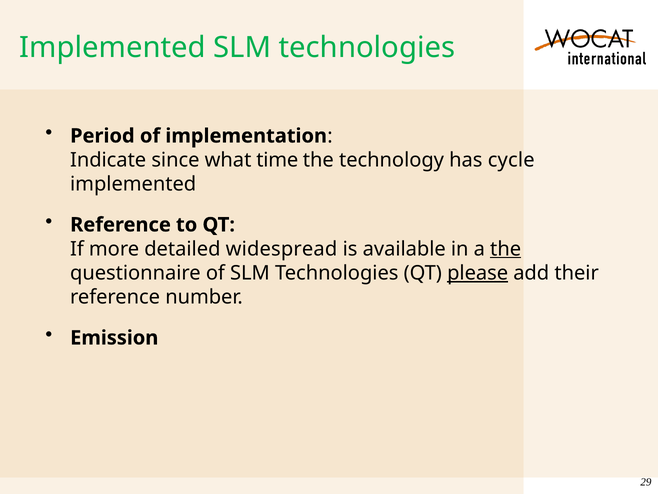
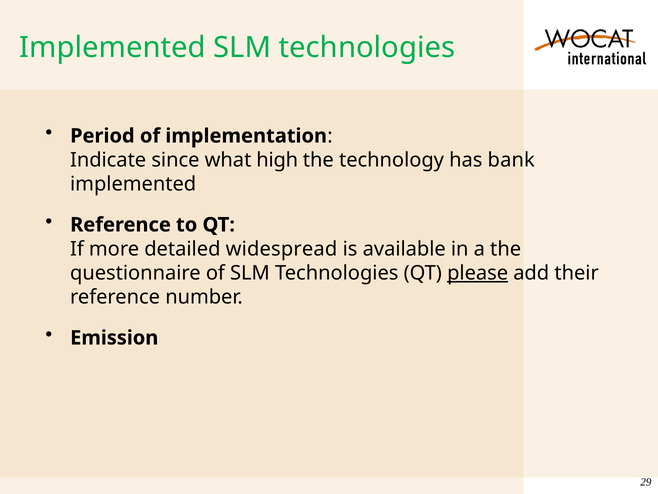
time: time -> high (277, 160)
cycle: cycle -> bank (511, 160)
the underline: present -> none (506, 249)
